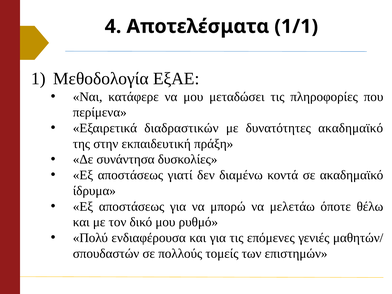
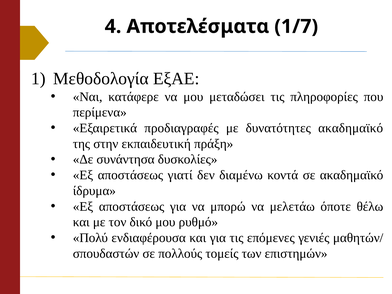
1/1: 1/1 -> 1/7 (296, 26)
διαδραστικών: διαδραστικών -> προδιαγραφές (181, 128)
